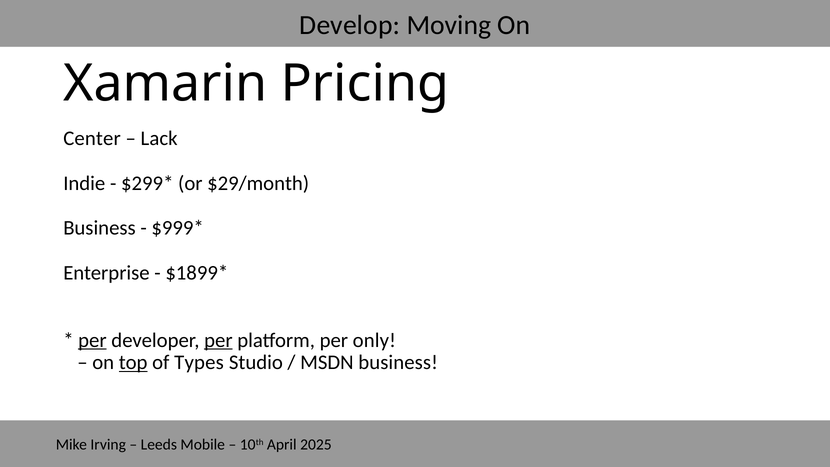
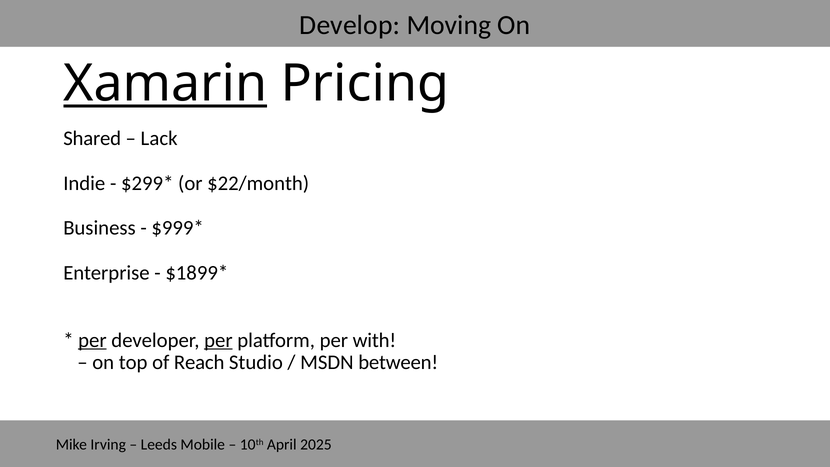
Xamarin underline: none -> present (165, 84)
Center: Center -> Shared (92, 138)
$29/month: $29/month -> $22/month (258, 183)
only: only -> with (374, 340)
top underline: present -> none (133, 362)
Types: Types -> Reach (199, 362)
MSDN business: business -> between (398, 362)
